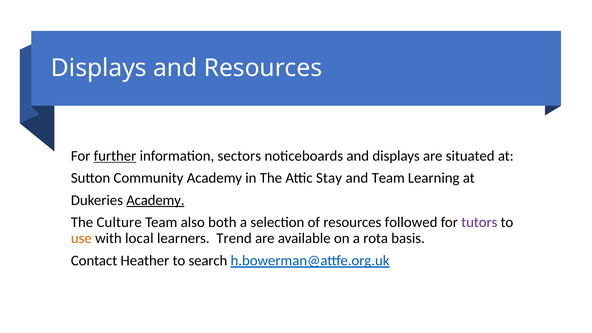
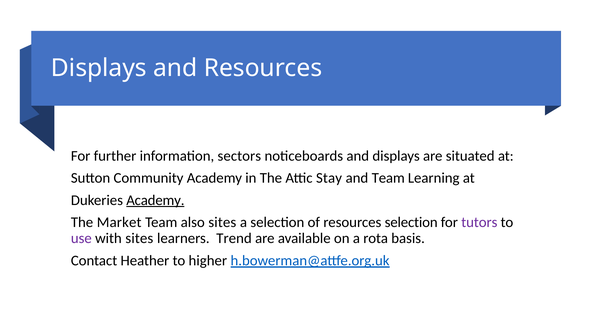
further underline: present -> none (115, 156)
Culture: Culture -> Market (119, 222)
also both: both -> sites (222, 222)
resources followed: followed -> selection (411, 222)
use colour: orange -> purple (81, 238)
with local: local -> sites (139, 238)
search: search -> higher (208, 261)
